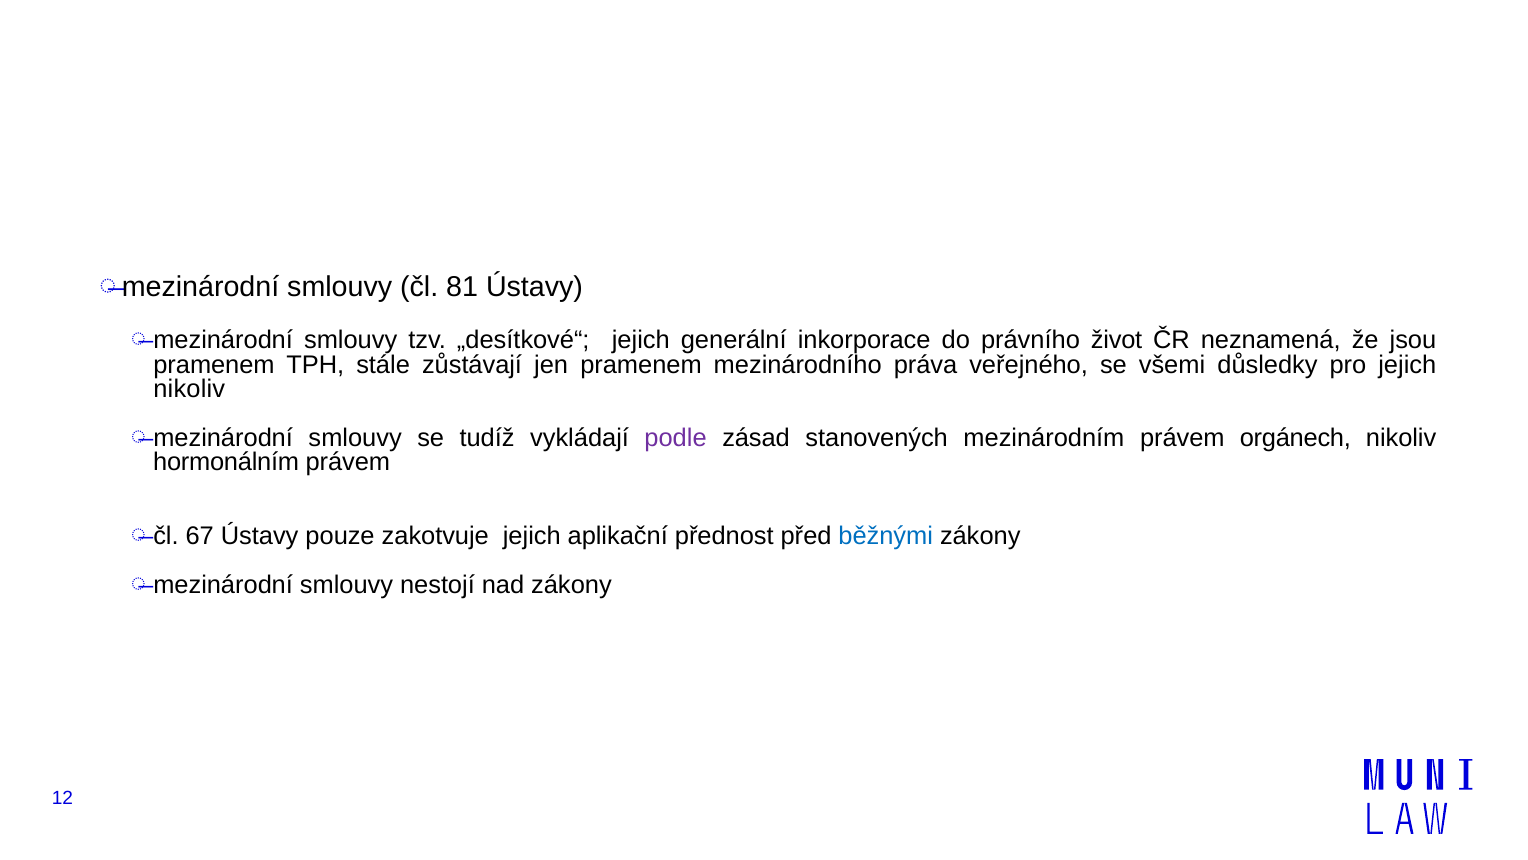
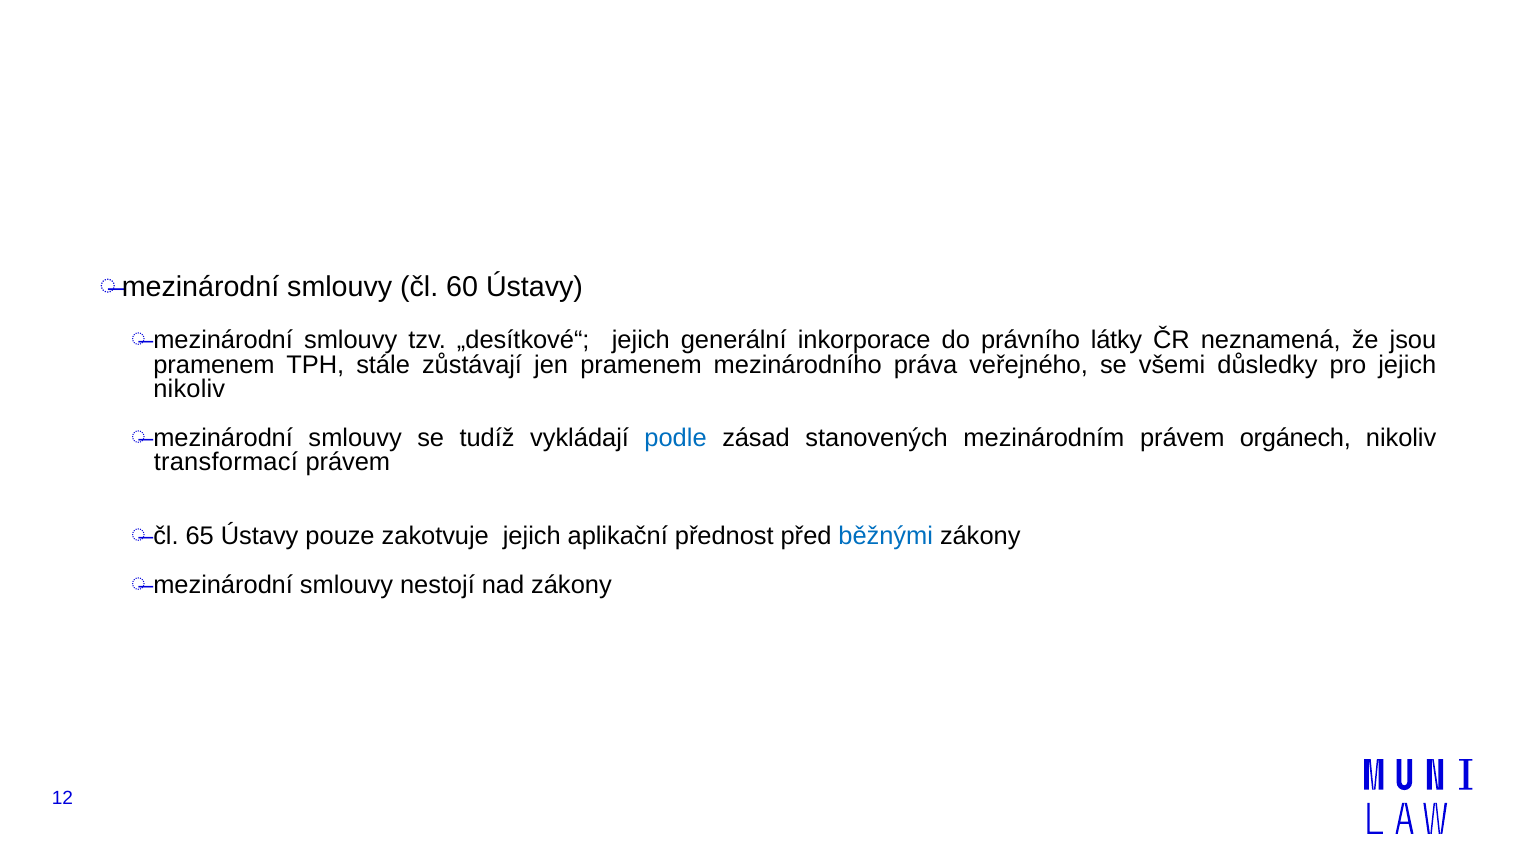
81: 81 -> 60 (462, 286)
život: život -> látky (1117, 340)
podle colour: purple -> blue (676, 438)
hormonálním: hormonálním -> transformací (226, 462)
67: 67 -> 65 (200, 536)
